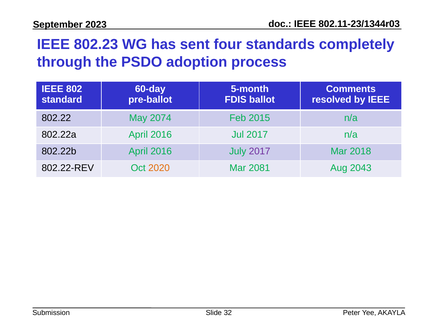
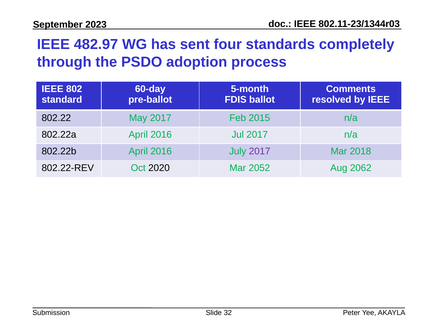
802.23: 802.23 -> 482.97 (96, 44)
May 2074: 2074 -> 2017 (161, 118)
2020 colour: orange -> black (159, 168)
2081: 2081 -> 2052 (259, 168)
2043: 2043 -> 2062 (361, 168)
